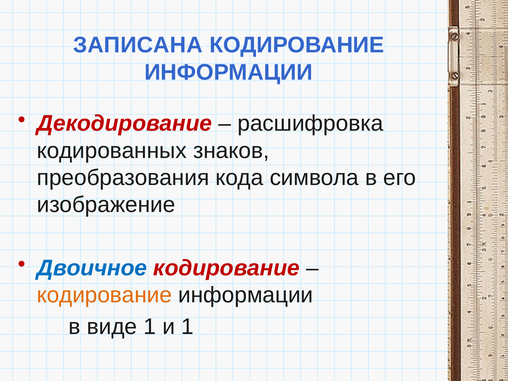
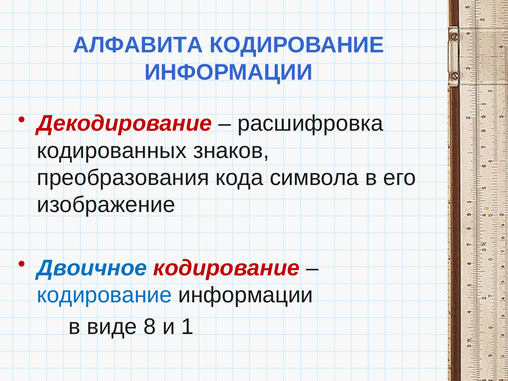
ЗАПИСАНА: ЗАПИСАНА -> АЛФАВИТА (138, 45)
кодирование colour: orange -> blue (104, 295)
виде 1: 1 -> 8 (150, 327)
